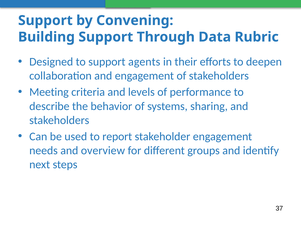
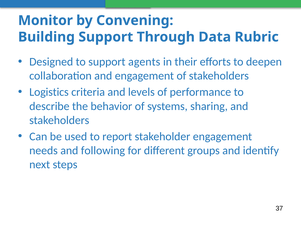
Support: Support -> Monitor (45, 21)
Meeting: Meeting -> Logistics (49, 92)
overview: overview -> following (103, 151)
